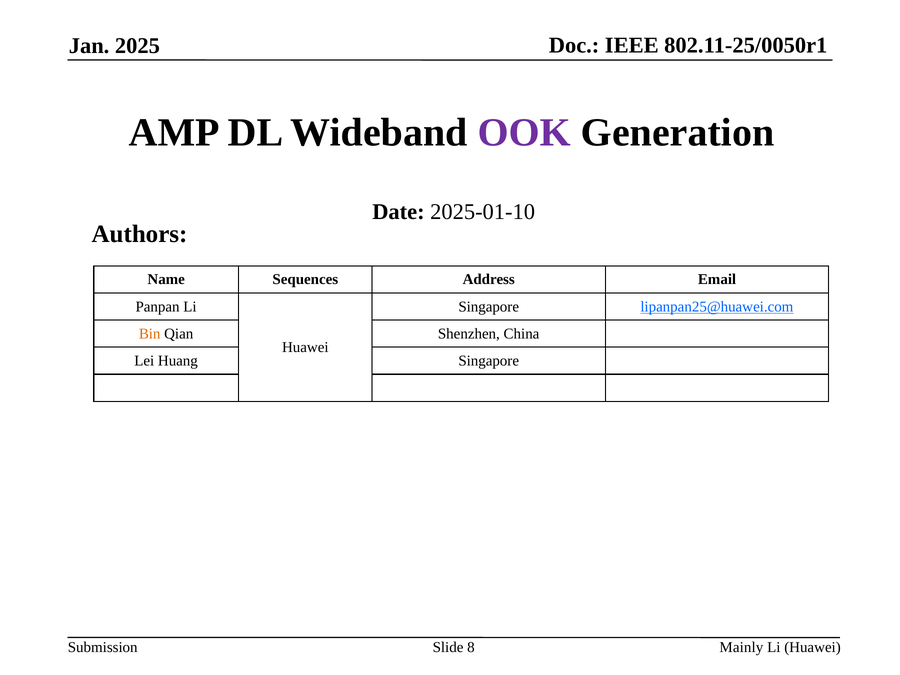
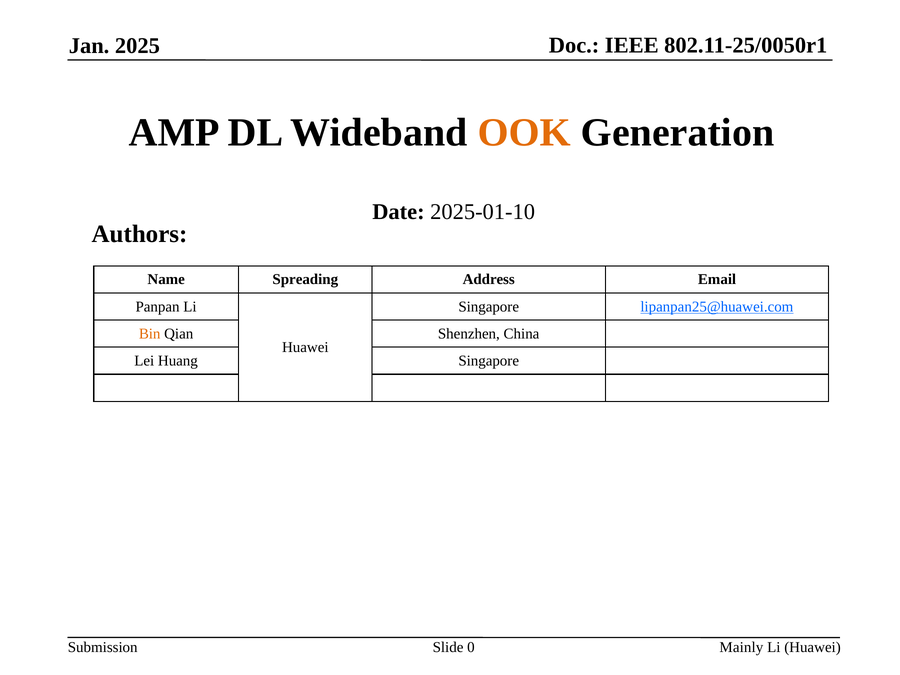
OOK colour: purple -> orange (524, 132)
Sequences: Sequences -> Spreading (305, 279)
8: 8 -> 0 (471, 647)
